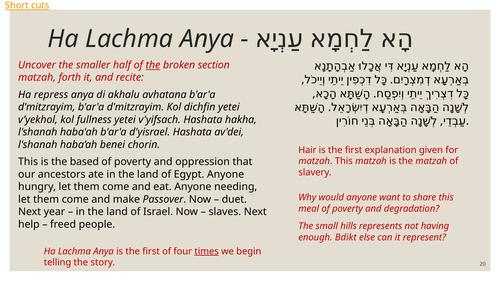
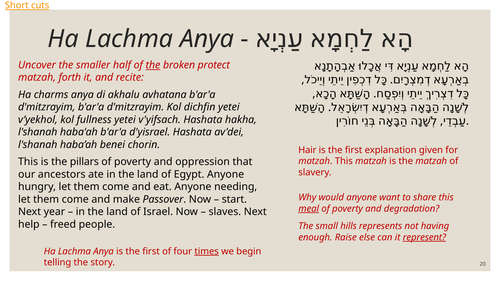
section: section -> protect (214, 65)
repress: repress -> charms (51, 95)
based: based -> pillars (84, 162)
duet: duet -> start (234, 200)
meal underline: none -> present (309, 209)
Bdikt: Bdikt -> Raise (346, 238)
represent underline: none -> present (424, 238)
